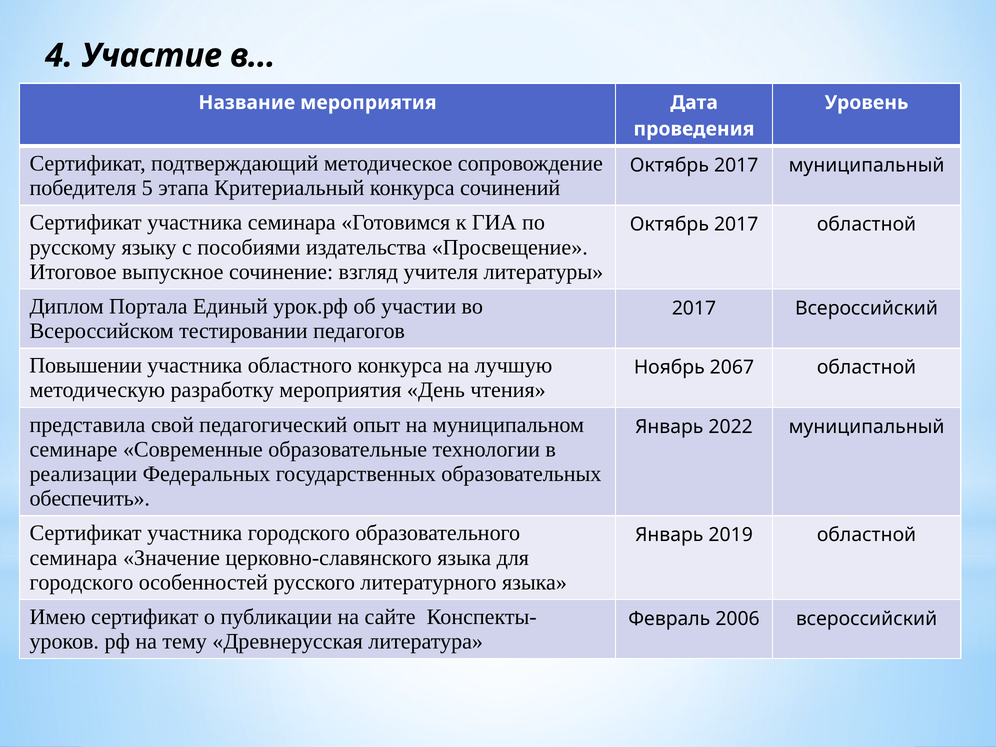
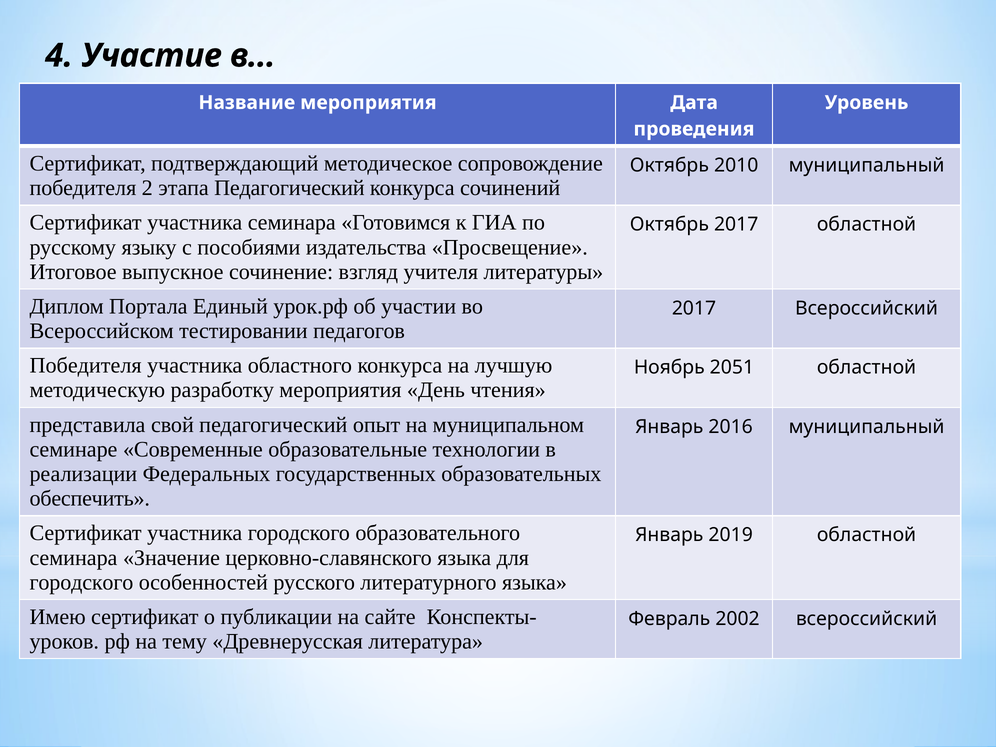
2017: 2017 -> 2010 (736, 165)
5: 5 -> 2 (147, 188)
этапа Критериальный: Критериальный -> Педагогический (289, 188)
Повышении: Повышении -> Победителя (86, 366)
2067: 2067 -> 2051 (732, 367)
2022: 2022 -> 2016 (731, 427)
2006: 2006 -> 2002 (738, 619)
